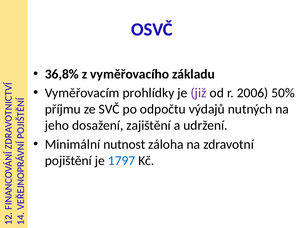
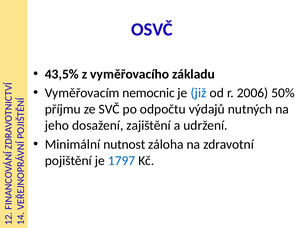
36,8%: 36,8% -> 43,5% (62, 74)
prohlídky: prohlídky -> nemocnic (149, 93)
již colour: purple -> blue (199, 93)
